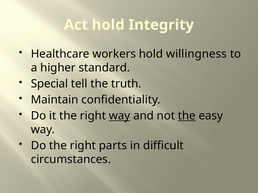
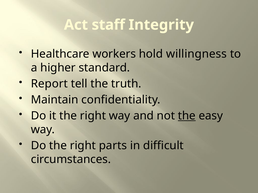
Act hold: hold -> staff (108, 25)
Special: Special -> Report (49, 84)
way underline: present -> none (120, 116)
